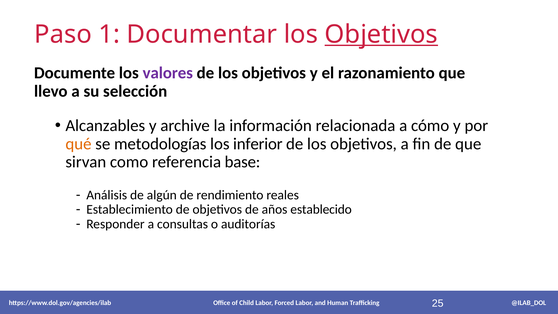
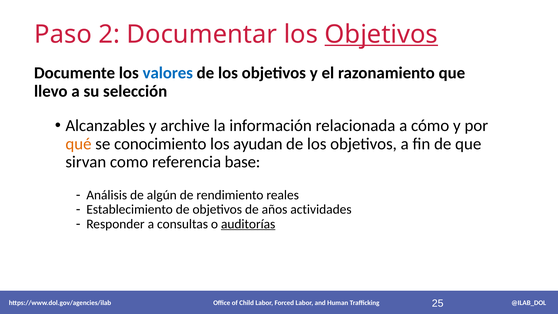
1: 1 -> 2 (109, 34)
valores colour: purple -> blue (168, 73)
metodologías: metodologías -> conocimiento (160, 144)
inferior: inferior -> ayudan (258, 144)
establecido: establecido -> actividades (321, 209)
auditorías underline: none -> present (248, 224)
